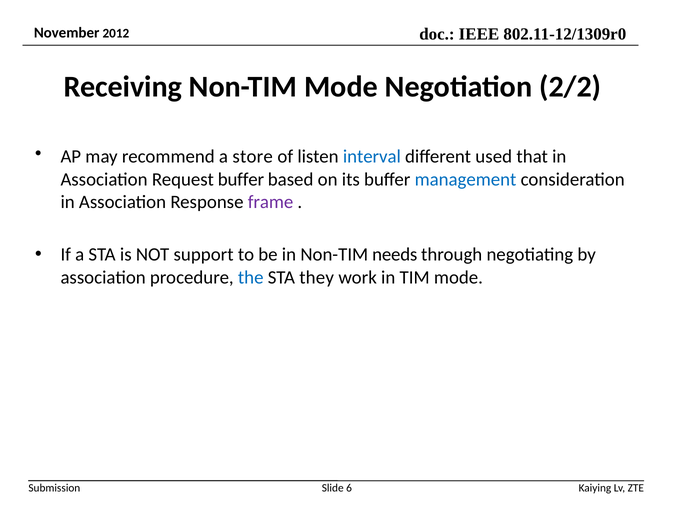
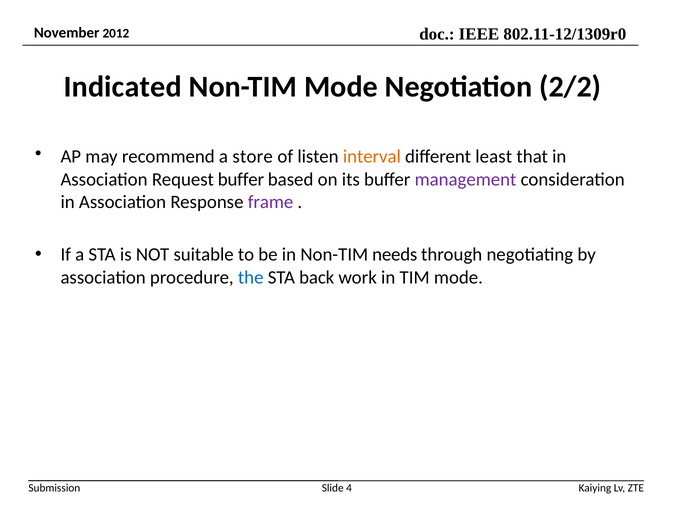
Receiving: Receiving -> Indicated (123, 87)
interval colour: blue -> orange (372, 157)
used: used -> least (494, 157)
management colour: blue -> purple (466, 179)
support: support -> suitable (204, 254)
they: they -> back (317, 277)
6: 6 -> 4 (349, 488)
